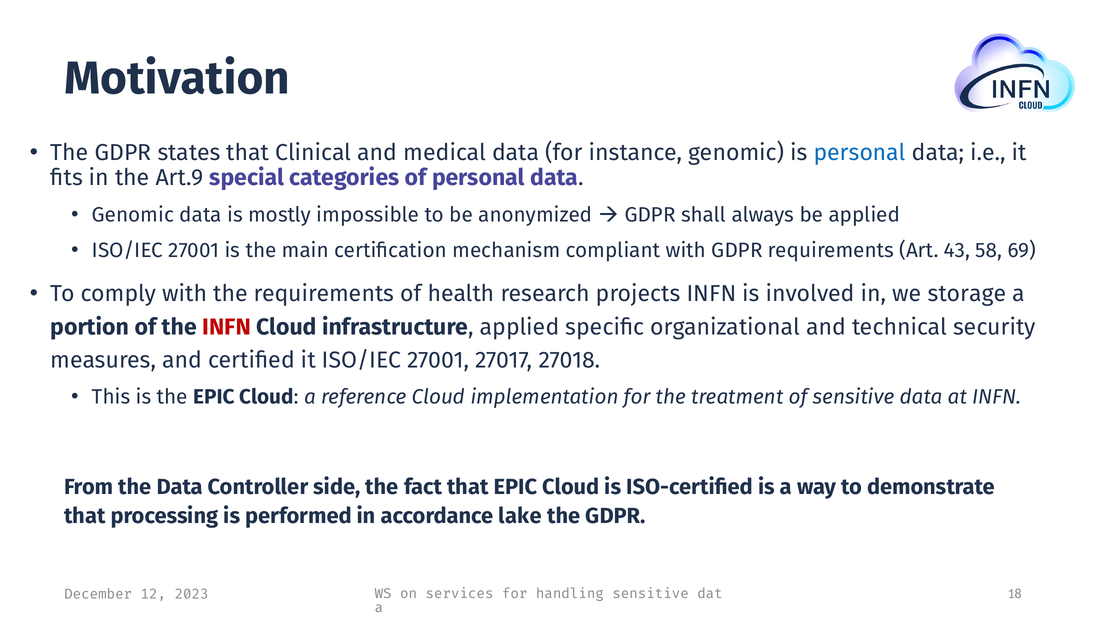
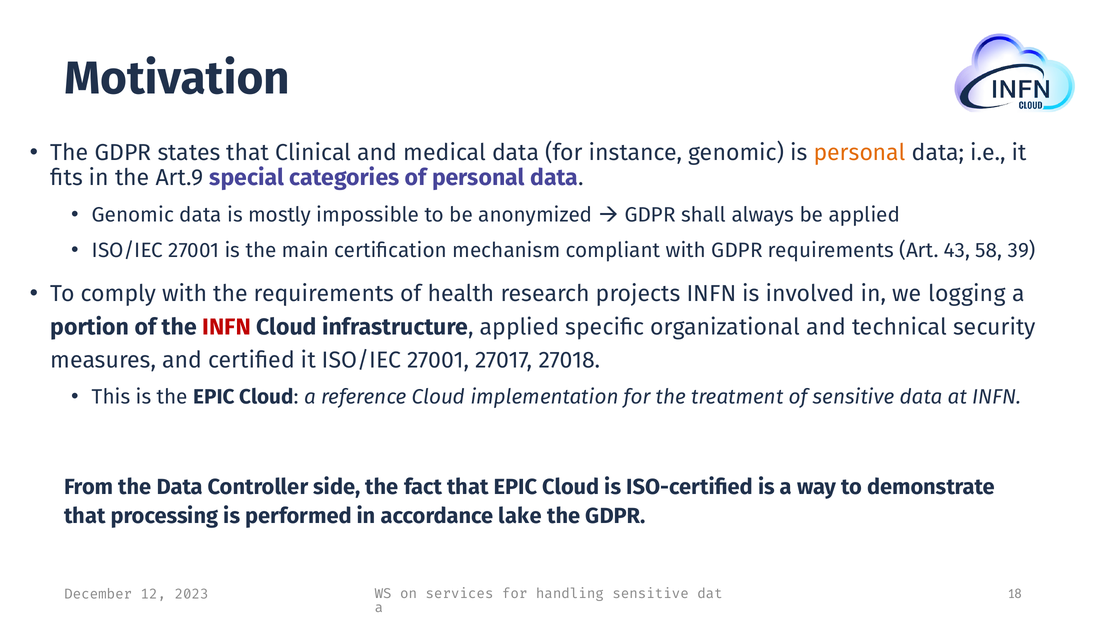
personal colour: blue -> orange (860, 153)
69: 69 -> 39 (1022, 250)
storage: storage -> logging (967, 294)
